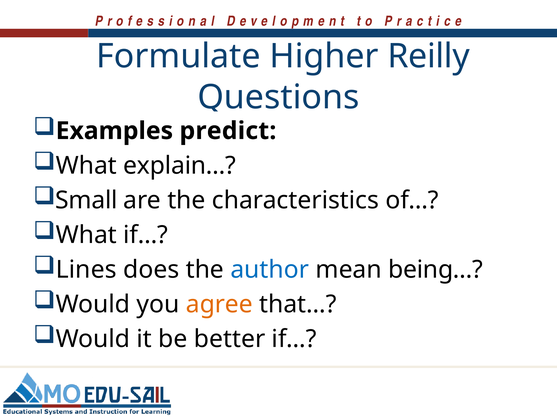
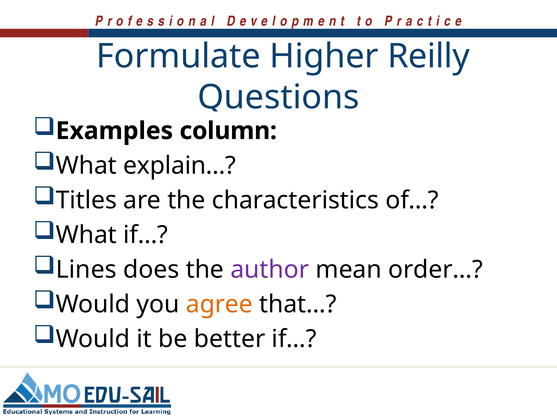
predict: predict -> column (228, 131)
Small: Small -> Titles (86, 200)
author colour: blue -> purple (270, 269)
being…: being… -> order… (436, 269)
